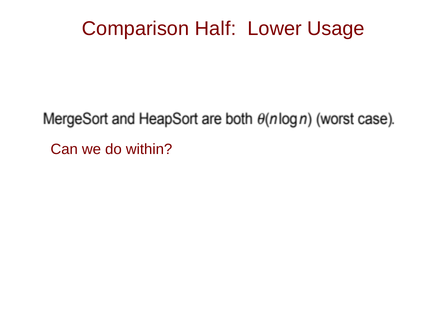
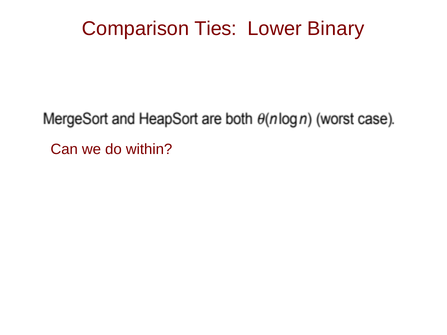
Half: Half -> Ties (216, 29)
Usage: Usage -> Binary (336, 29)
